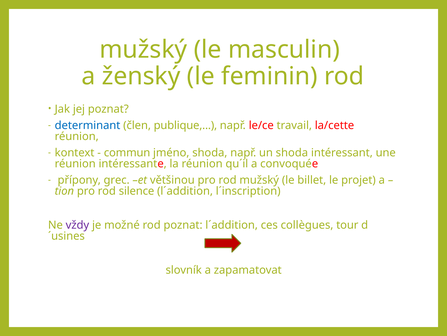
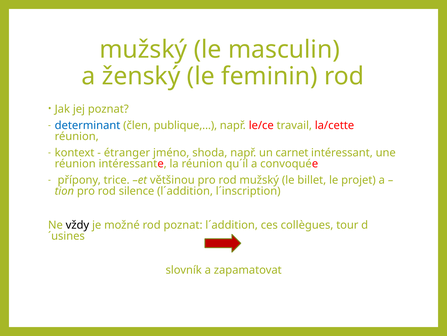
commun: commun -> étranger (127, 153)
un shoda: shoda -> carnet (292, 153)
grec: grec -> trice (117, 180)
vždy colour: purple -> black (77, 225)
